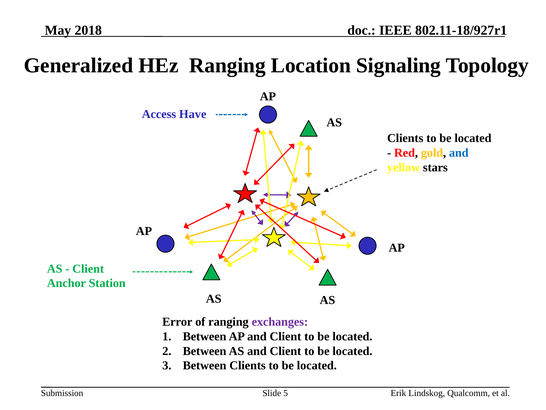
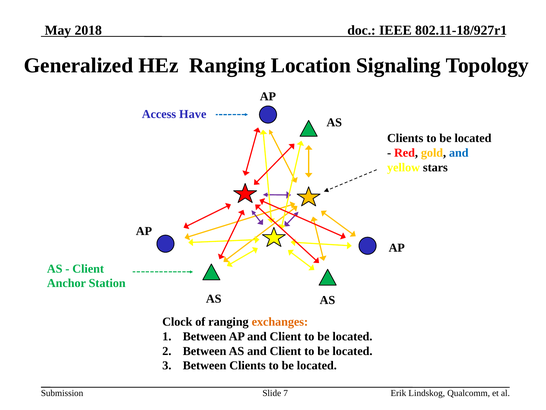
Error: Error -> Clock (177, 322)
exchanges colour: purple -> orange (280, 322)
5: 5 -> 7 (286, 393)
